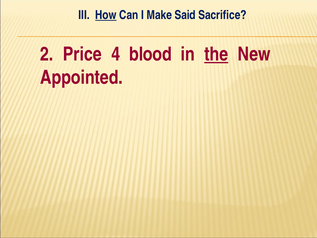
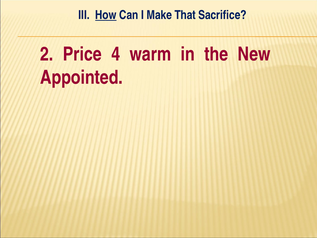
Said: Said -> That (185, 15)
blood: blood -> warm (150, 54)
the underline: present -> none (216, 54)
